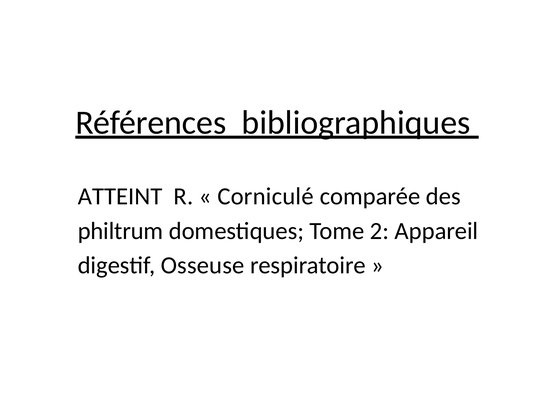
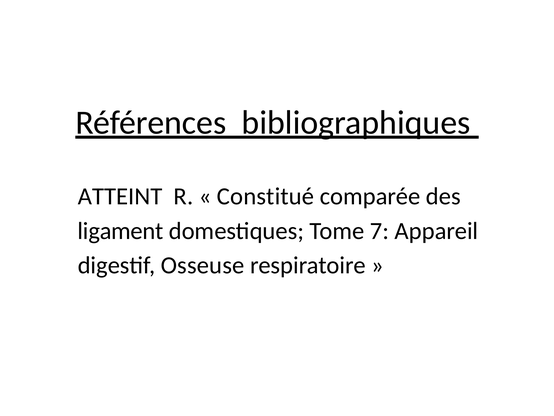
Corniculé: Corniculé -> Constitué (266, 196)
philtrum: philtrum -> ligament (121, 231)
2: 2 -> 7 (379, 231)
